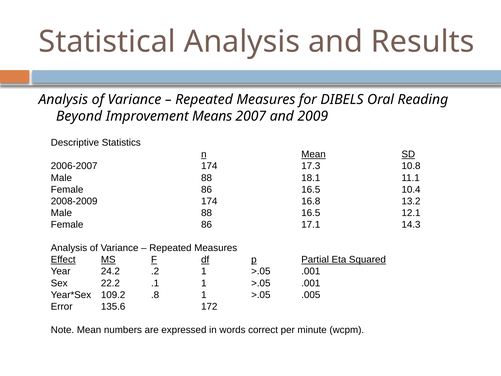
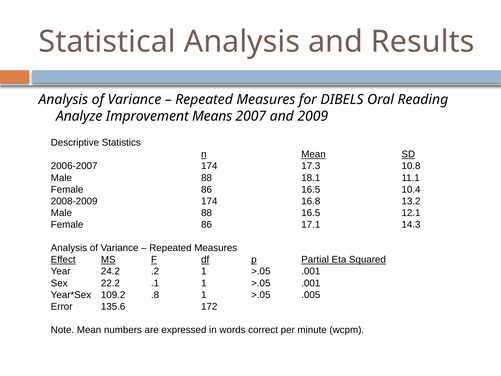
Beyond: Beyond -> Analyze (79, 116)
